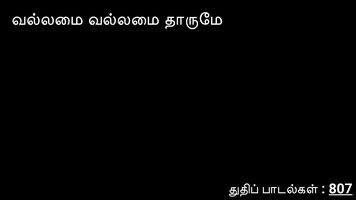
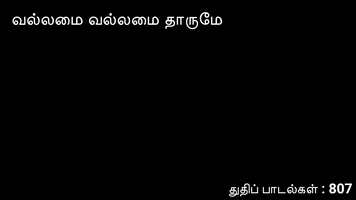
807 underline: present -> none (341, 189)
